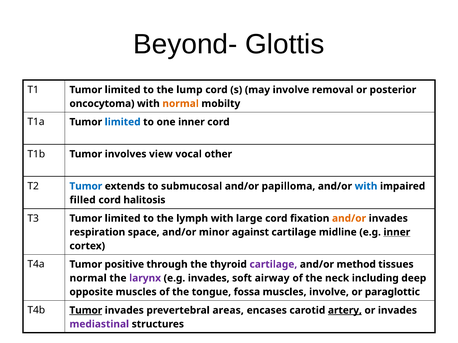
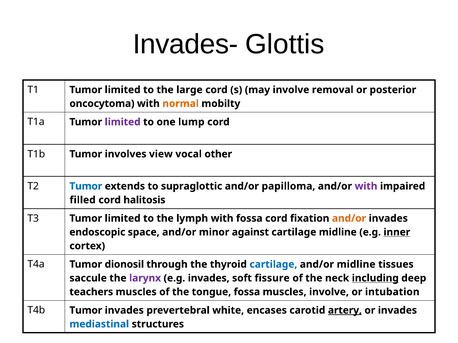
Beyond-: Beyond- -> Invades- (185, 44)
lump: lump -> large (189, 90)
limited colour: blue -> purple (123, 122)
one inner: inner -> lump (191, 122)
submucosal: submucosal -> supraglottic (192, 186)
with colour: blue -> purple (366, 186)
with large: large -> fossa (249, 219)
respiration: respiration -> endoscopic (97, 232)
positive: positive -> dionosil (124, 265)
cartilage colour: purple -> blue (273, 265)
and/or method: method -> midline (356, 265)
normal: normal -> saccule (88, 279)
airway: airway -> fissure (272, 279)
including underline: none -> present (375, 279)
opposite: opposite -> teachers (91, 292)
paraglottic: paraglottic -> intubation (392, 292)
Tumor underline: present -> none (86, 311)
areas: areas -> white (228, 311)
mediastinal colour: purple -> blue (99, 325)
